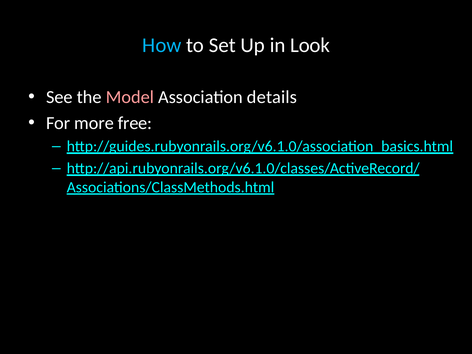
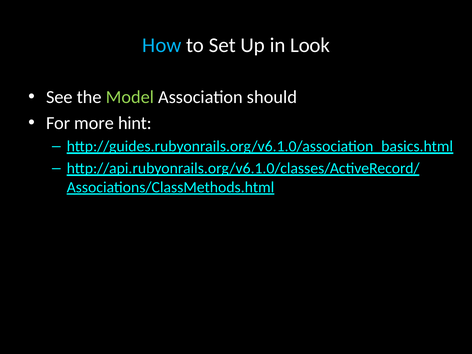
Model colour: pink -> light green (130, 97)
details: details -> should (272, 97)
free: free -> hint (135, 123)
